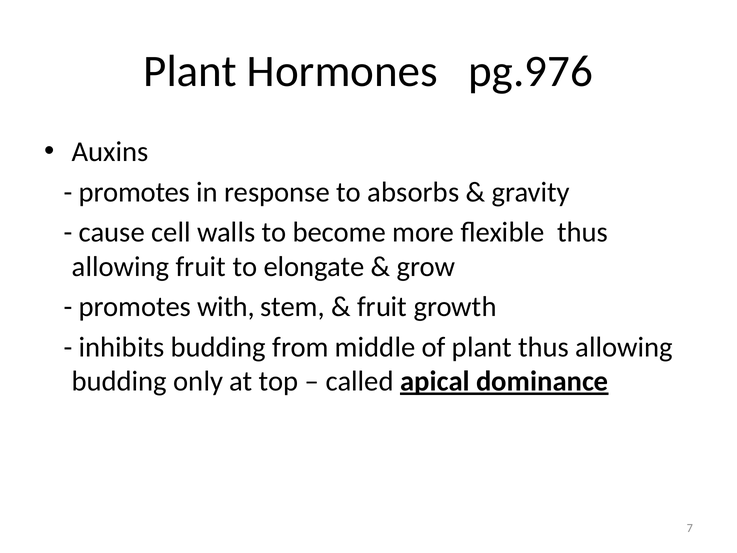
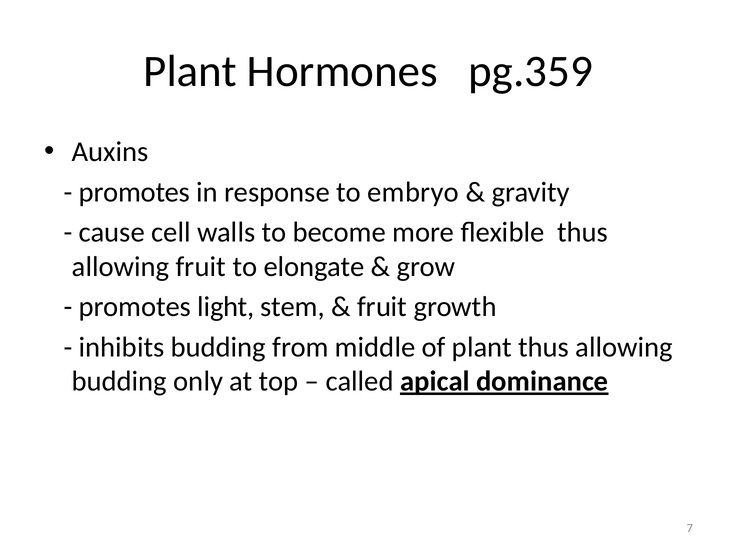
pg.976: pg.976 -> pg.359 (531, 71)
absorbs: absorbs -> embryo (413, 192)
with: with -> light (226, 307)
